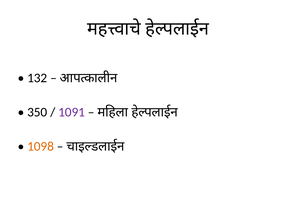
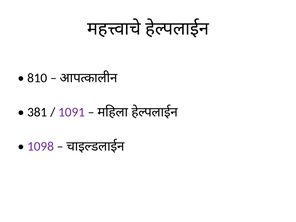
132: 132 -> 810 (37, 78)
350: 350 -> 381 (37, 112)
1098 colour: orange -> purple (41, 146)
